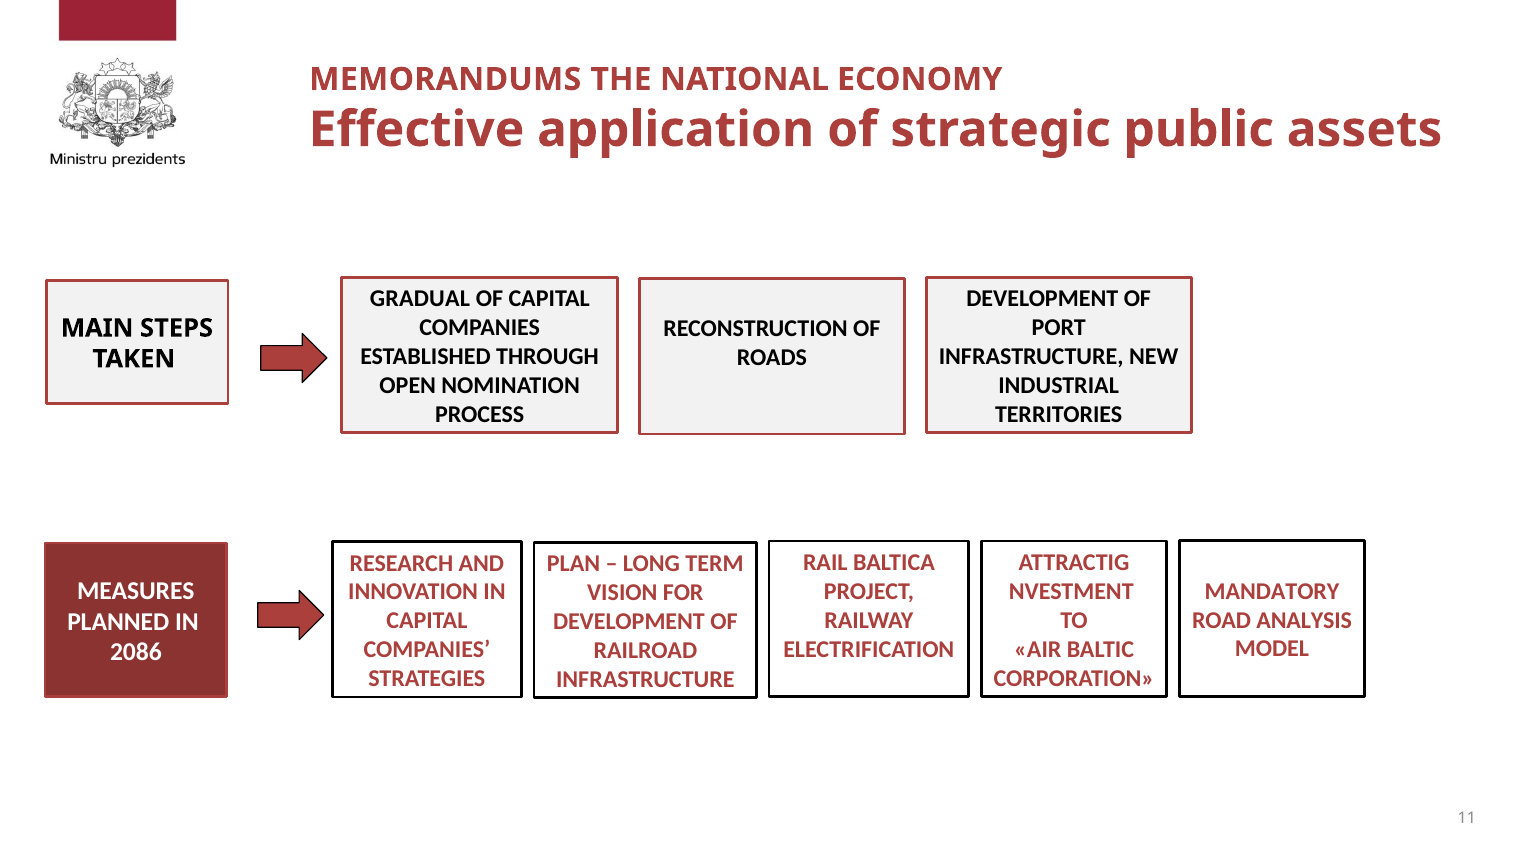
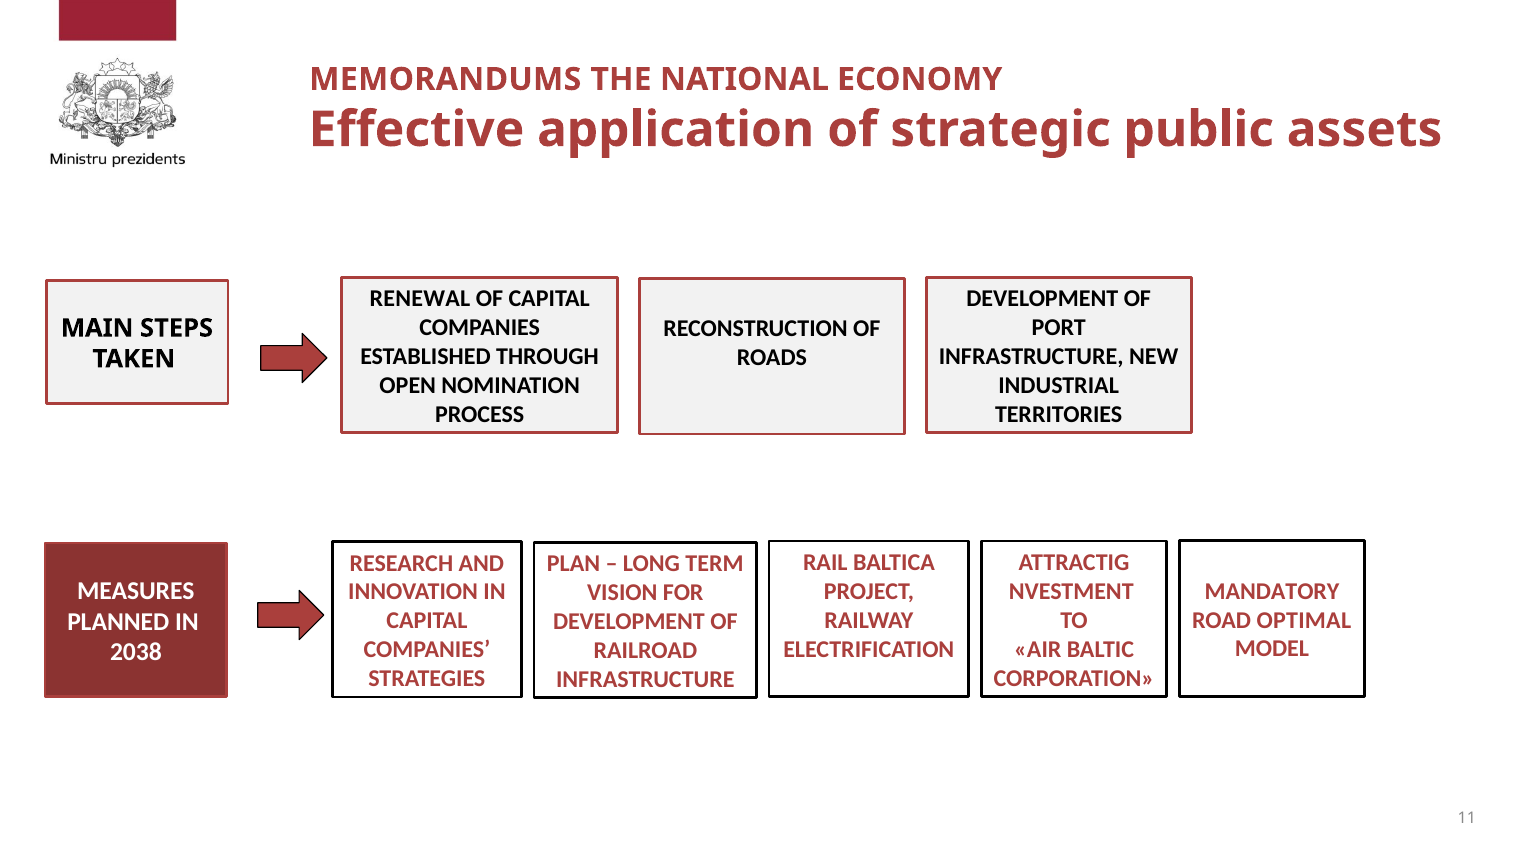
GRADUAL: GRADUAL -> RENEWAL (420, 299)
ANALYSIS: ANALYSIS -> OPTIMAL (1304, 620)
2086: 2086 -> 2038 (136, 652)
